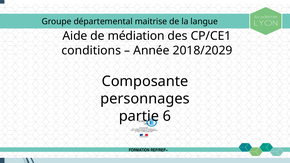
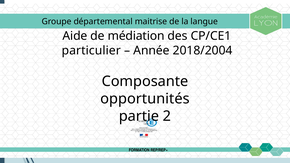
conditions: conditions -> particulier (91, 50)
2018/2029: 2018/2029 -> 2018/2004 (203, 50)
personnages: personnages -> opportunités (145, 99)
6: 6 -> 2 (167, 116)
